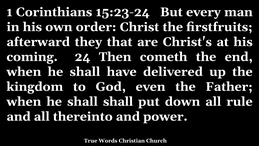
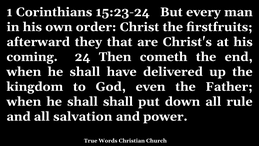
thereinto: thereinto -> salvation (83, 116)
